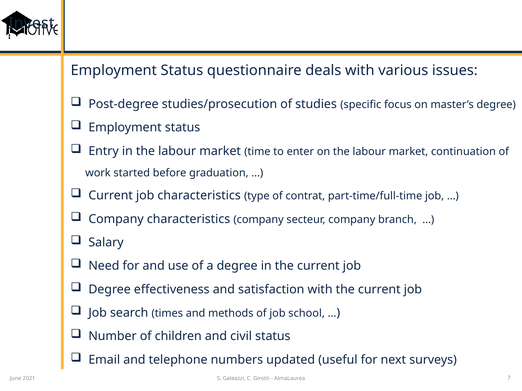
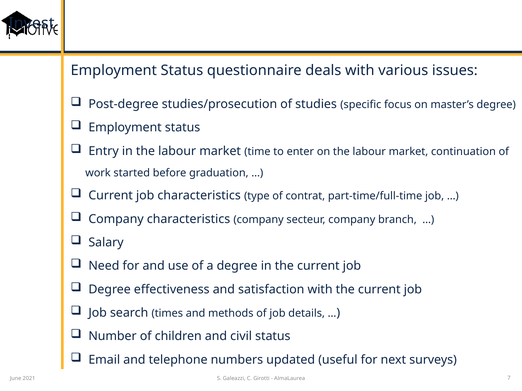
school: school -> details (307, 314)
